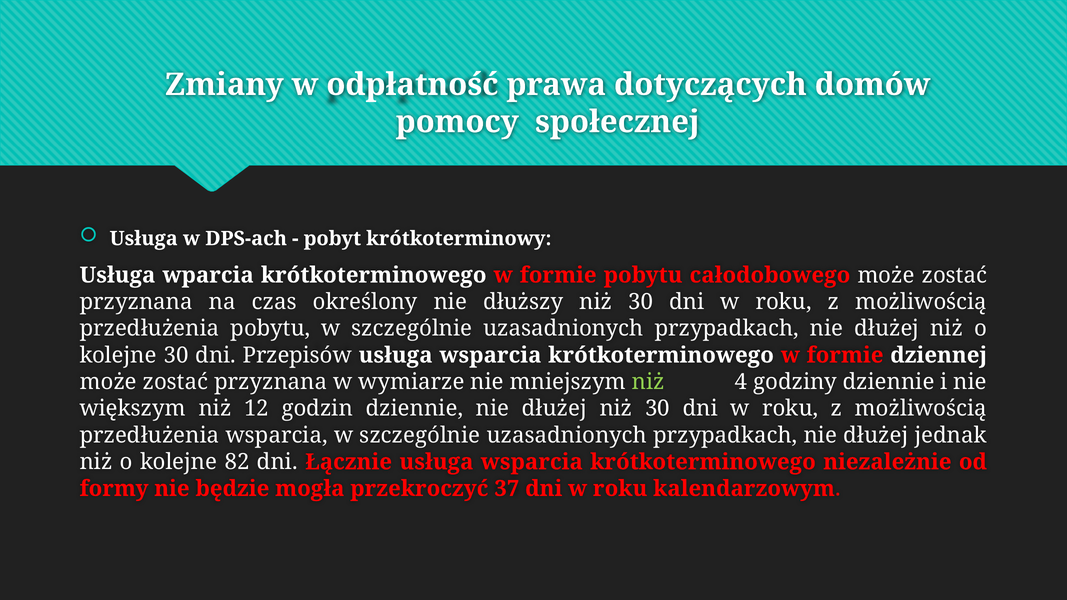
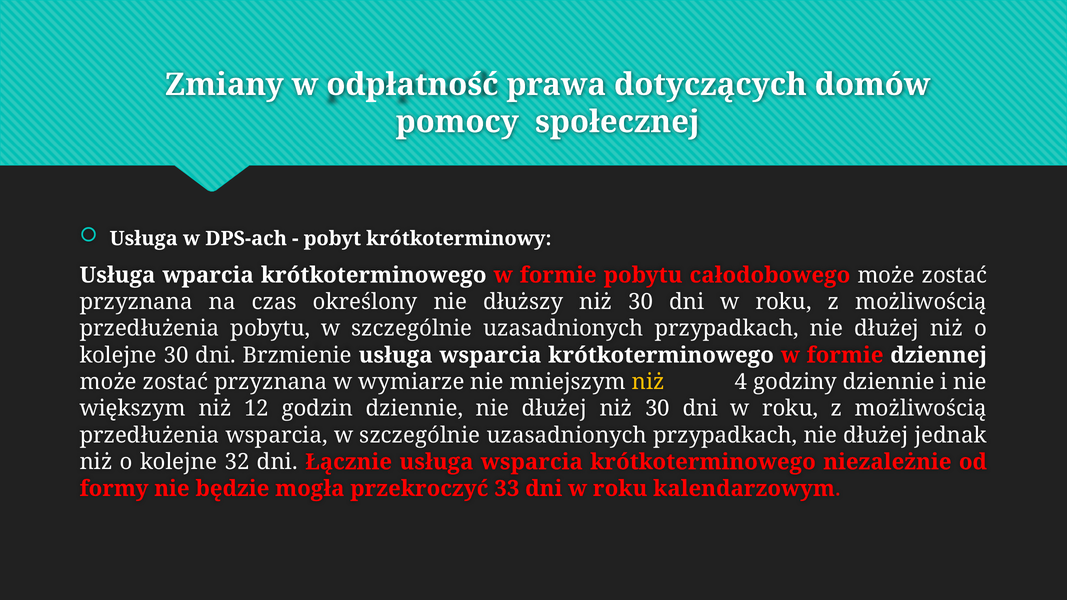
Przepisów: Przepisów -> Brzmienie (297, 355)
niż colour: light green -> yellow (648, 382)
82: 82 -> 32 (237, 462)
37: 37 -> 33 (507, 489)
